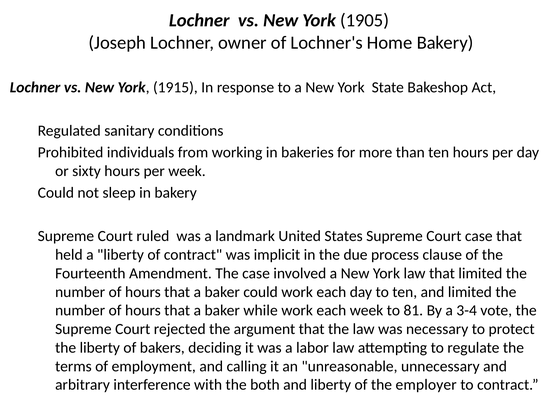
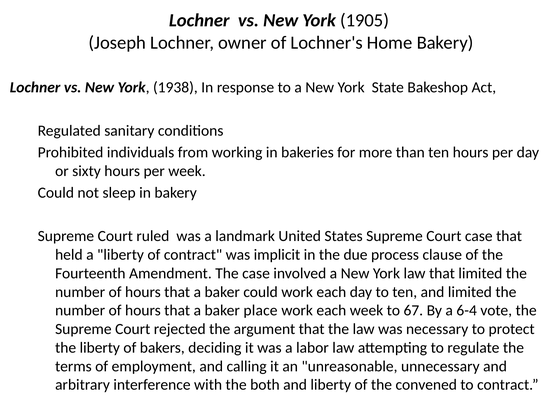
1915: 1915 -> 1938 (175, 88)
while: while -> place (260, 311)
81: 81 -> 67 (413, 311)
3-4: 3-4 -> 6-4 (467, 311)
employer: employer -> convened (426, 385)
